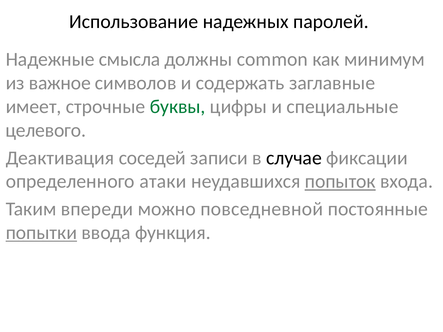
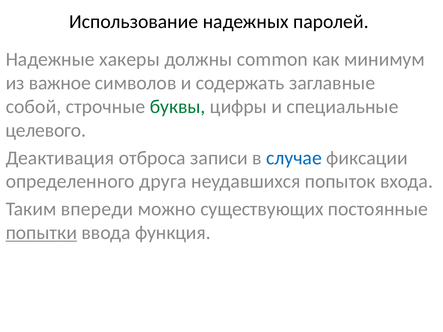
смысла: смысла -> хакеры (129, 59)
имеет: имеет -> собой (34, 107)
соседей: соседей -> отброса (152, 158)
случае colour: black -> blue (294, 158)
атаки: атаки -> друга (163, 182)
попыток underline: present -> none (340, 182)
повседневной: повседневной -> существующих (262, 209)
